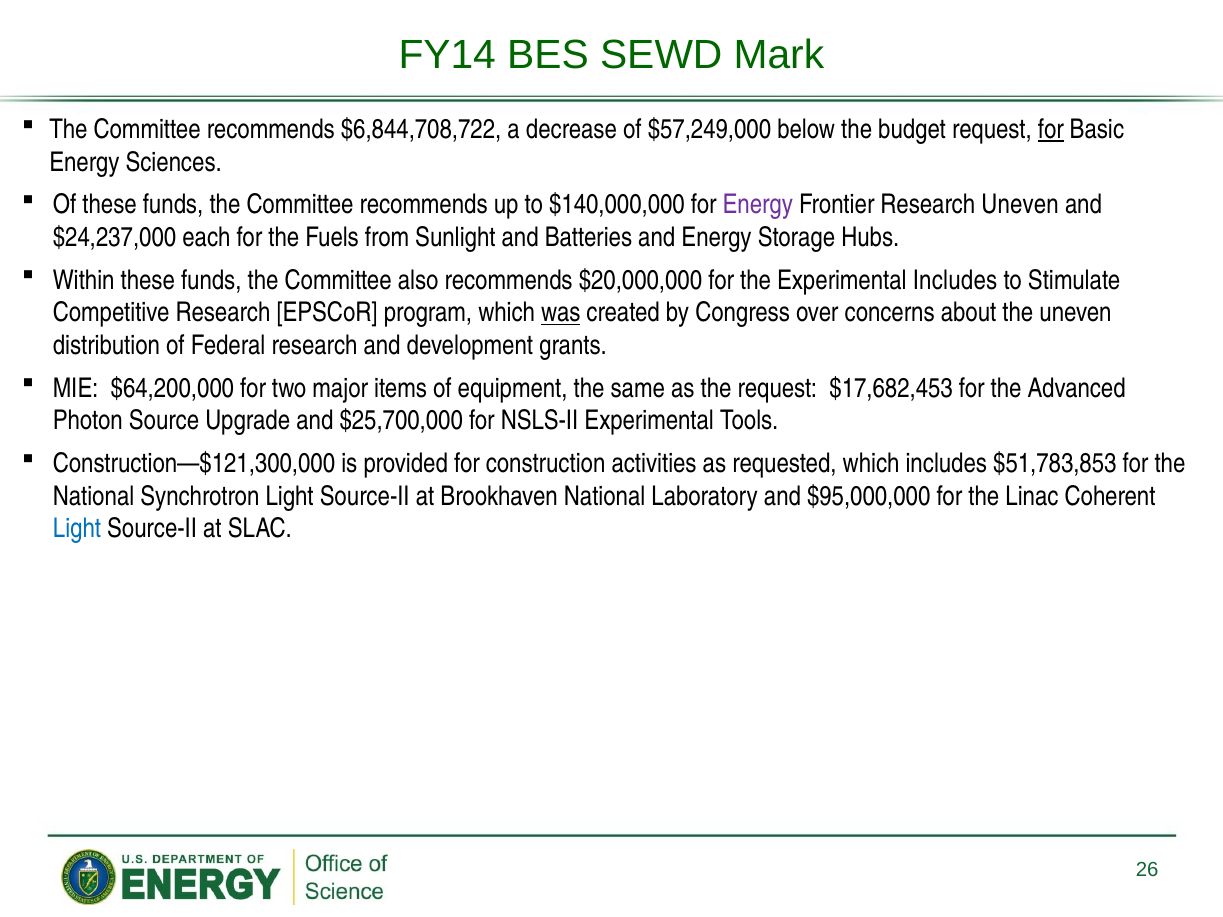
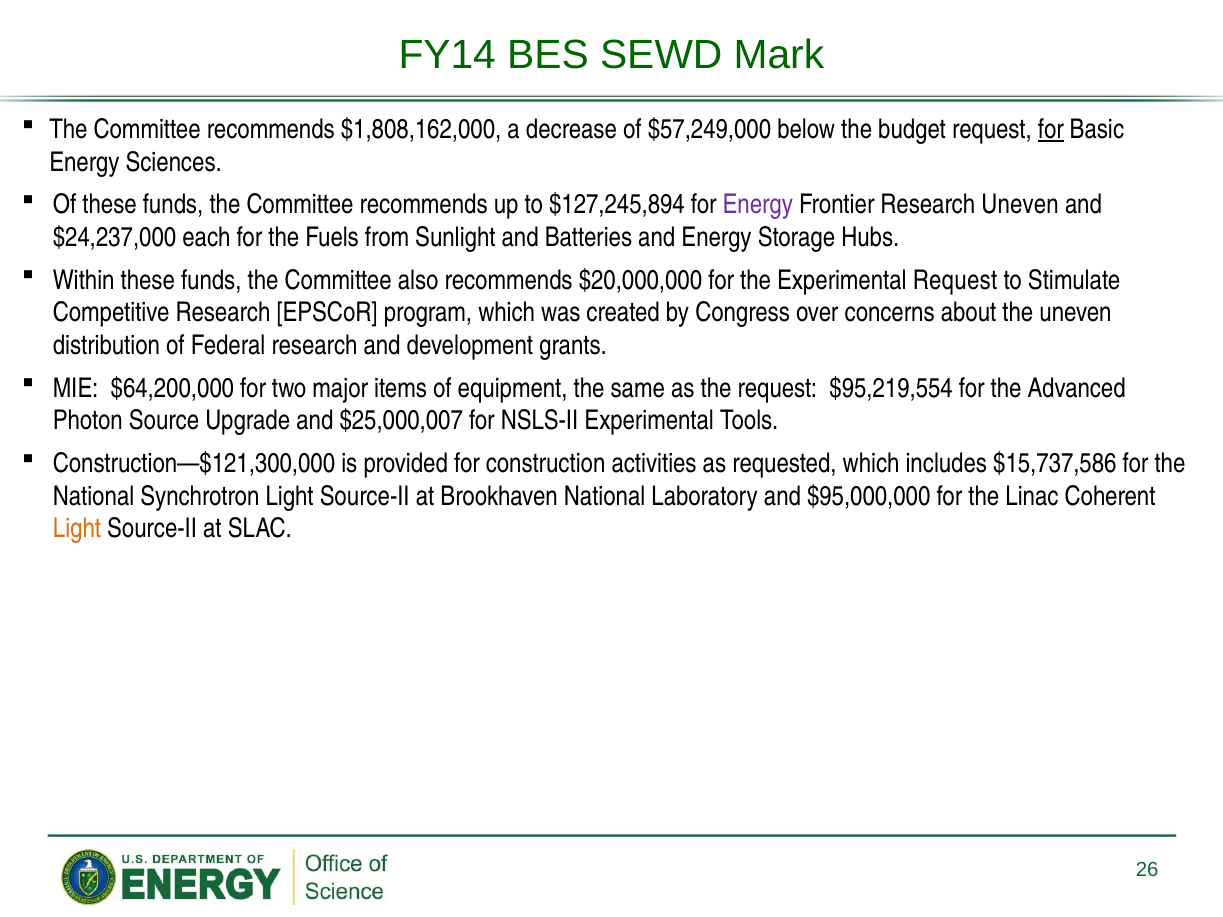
$6,844,708,722: $6,844,708,722 -> $1,808,162,000 (421, 130)
$140,000,000: $140,000,000 -> $127,245,894 (617, 205)
Experimental Includes: Includes -> Request (955, 280)
was underline: present -> none (561, 313)
$17,682,453: $17,682,453 -> $95,219,554 (891, 388)
$25,700,000: $25,700,000 -> $25,000,007 (401, 421)
$51,783,853: $51,783,853 -> $15,737,586 (1055, 464)
Light colour: blue -> orange (77, 529)
